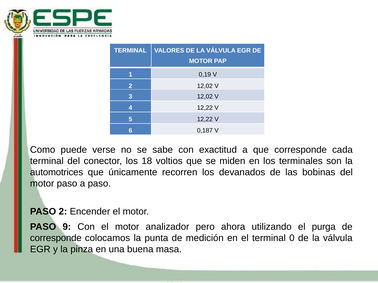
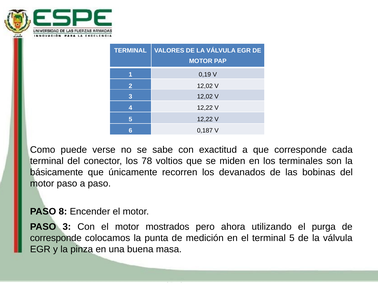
18: 18 -> 78 (147, 161)
automotrices: automotrices -> básicamente (57, 173)
PASO 2: 2 -> 8 (63, 212)
PASO 9: 9 -> 3 (67, 227)
analizador: analizador -> mostrados (168, 227)
terminal 0: 0 -> 5 (292, 238)
